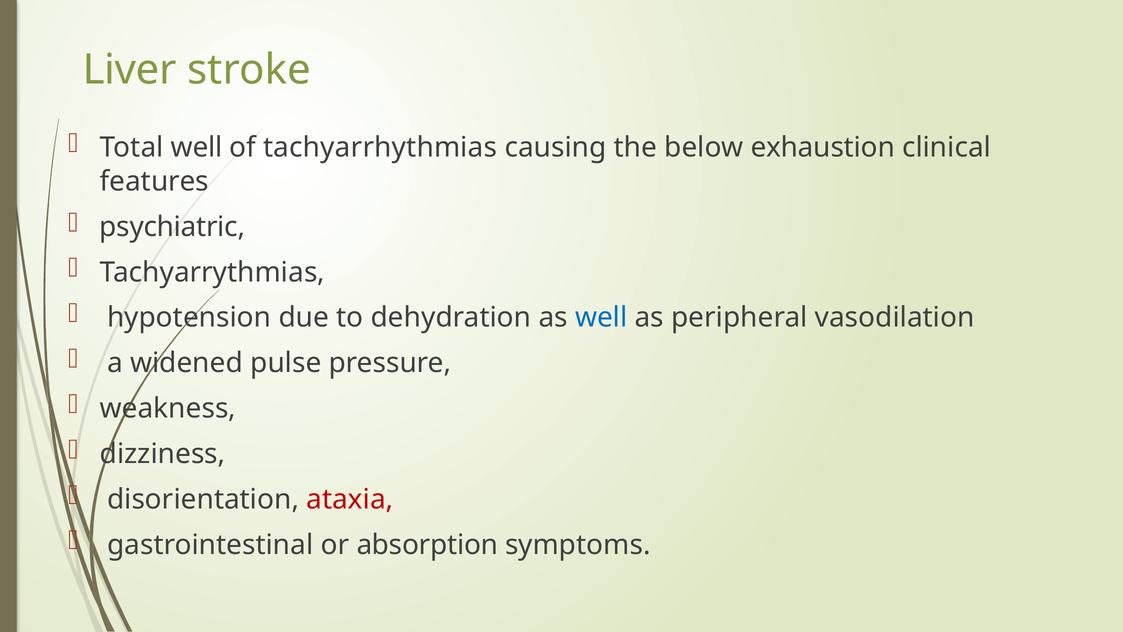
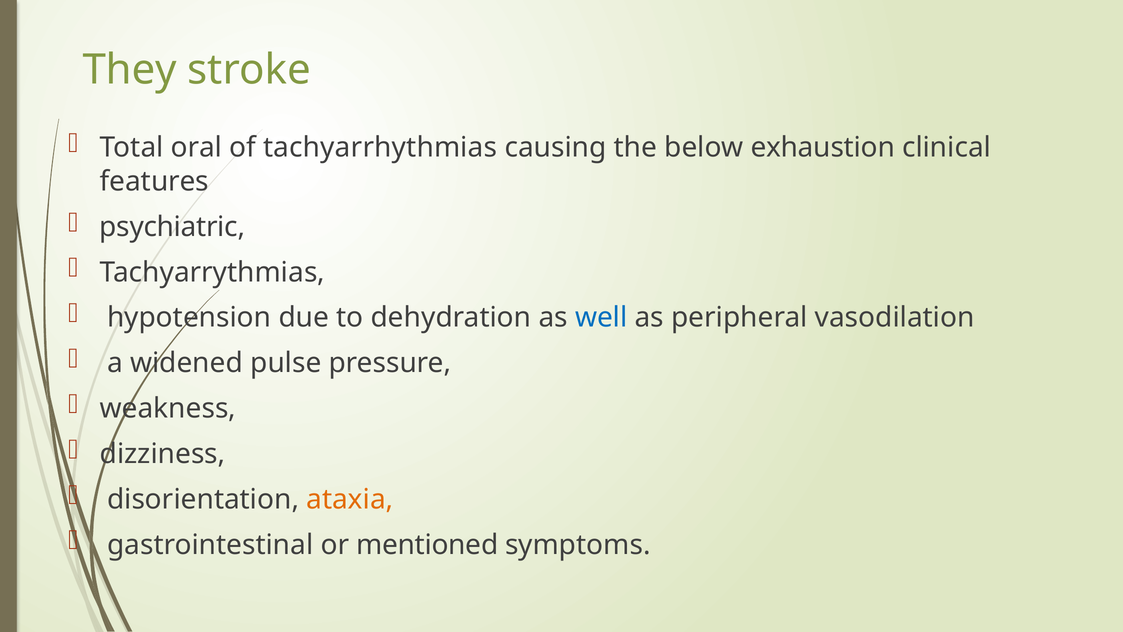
Liver: Liver -> They (130, 70)
Total well: well -> oral (196, 148)
ataxia colour: red -> orange (350, 499)
absorption: absorption -> mentioned (427, 544)
